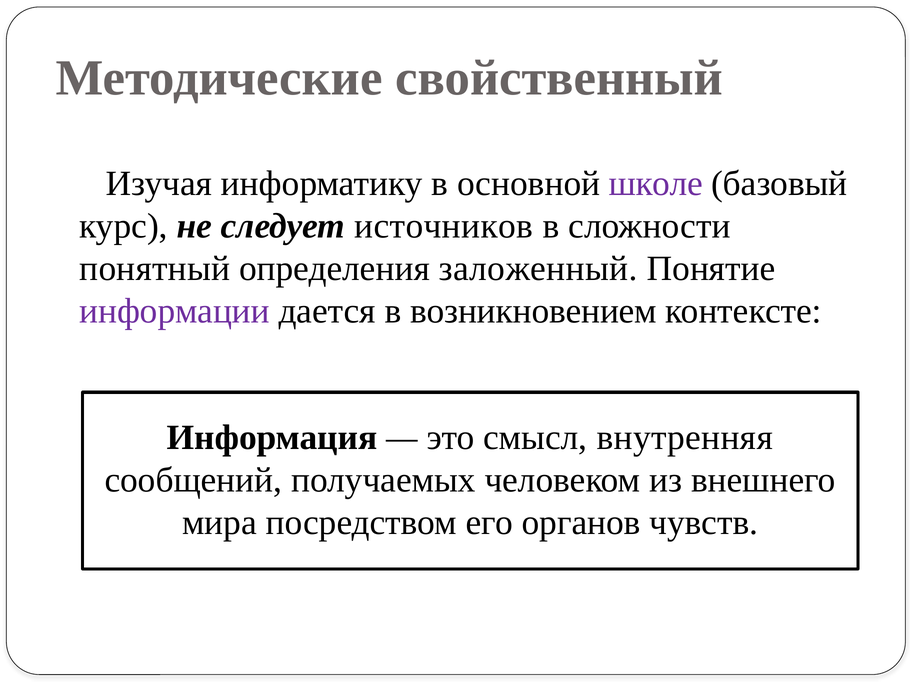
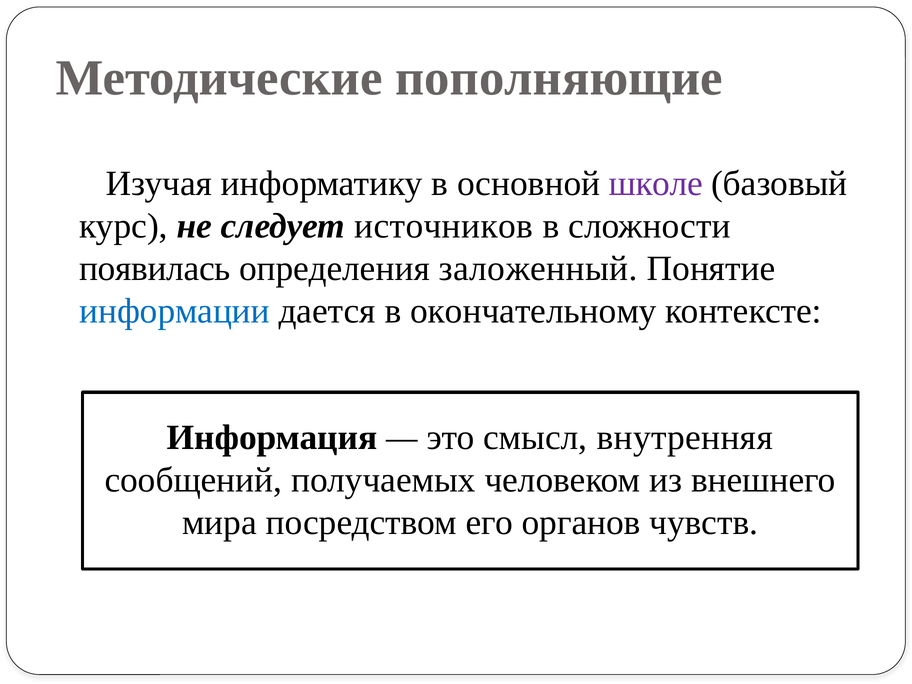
свойственный: свойственный -> пополняющие (559, 78)
понятный: понятный -> появилась (155, 268)
информации colour: purple -> blue (175, 311)
возникновением: возникновением -> окончательному (533, 311)
